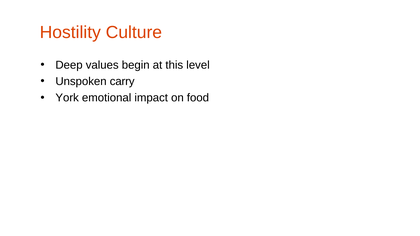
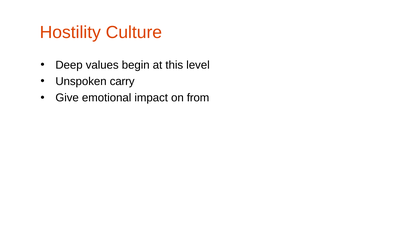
York: York -> Give (67, 98)
food: food -> from (198, 98)
